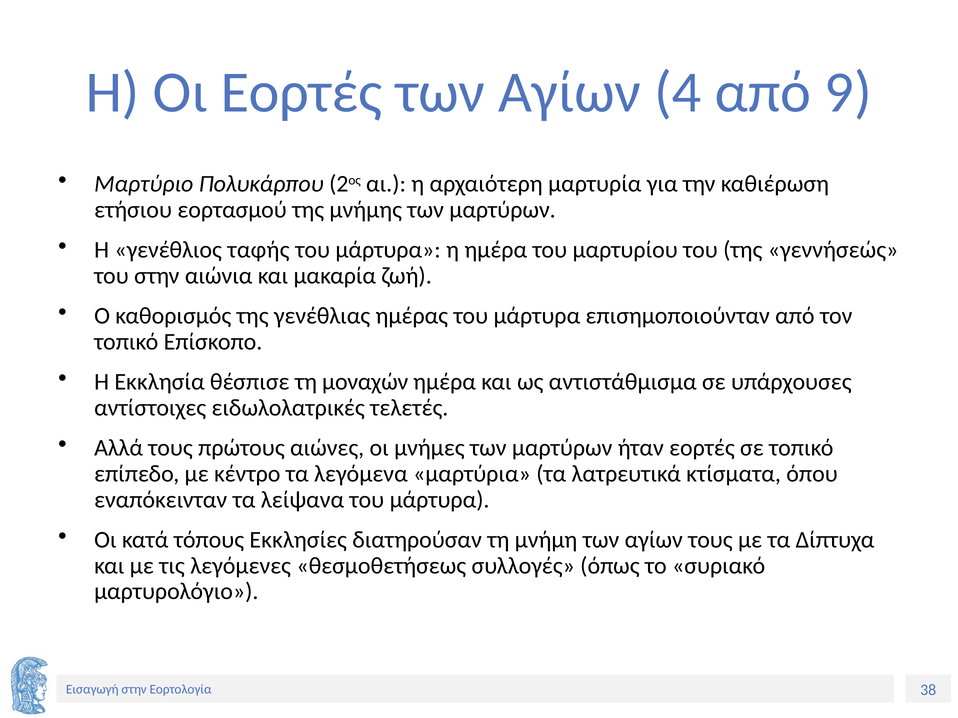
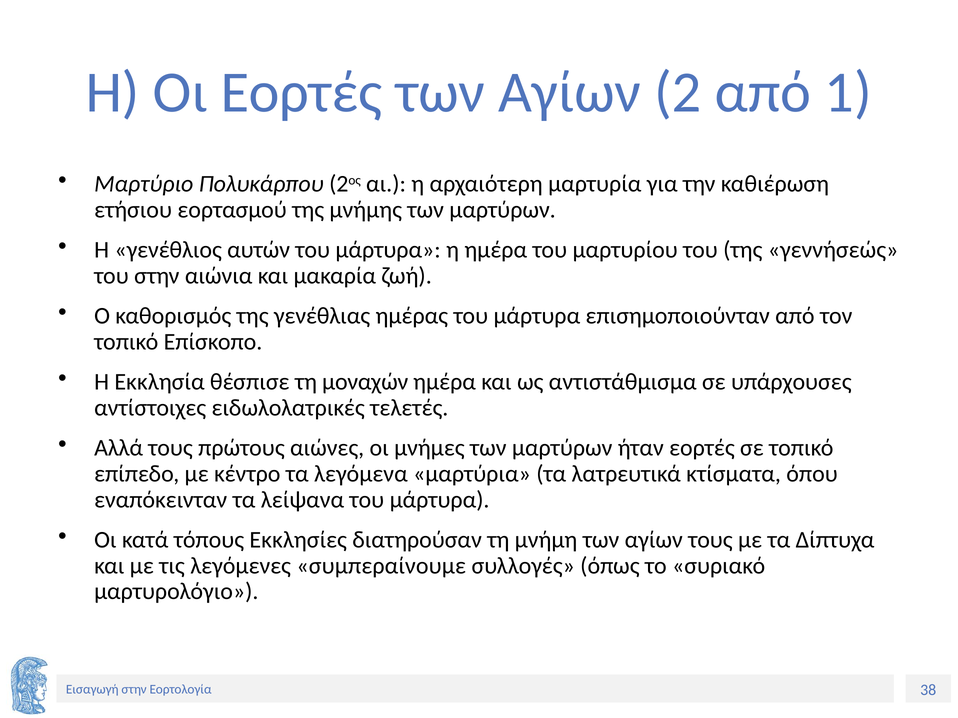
4: 4 -> 2 (678, 93)
9: 9 -> 1 (848, 93)
ταφής: ταφής -> αυτών (259, 250)
θεσμοθετήσεως: θεσμοθετήσεως -> συμπεραίνουμε (381, 566)
